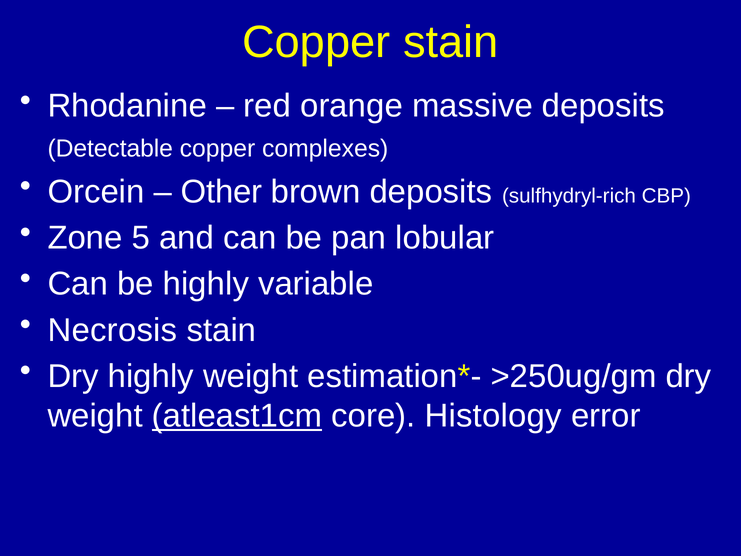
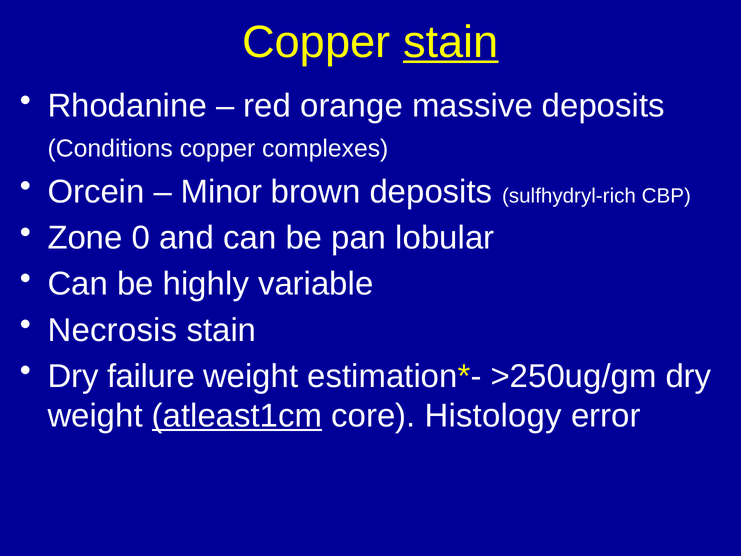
stain underline: none -> present (451, 42)
Detectable: Detectable -> Conditions (110, 148)
Other: Other -> Minor (221, 192)
5: 5 -> 0 (141, 238)
Dry highly: highly -> failure (151, 376)
